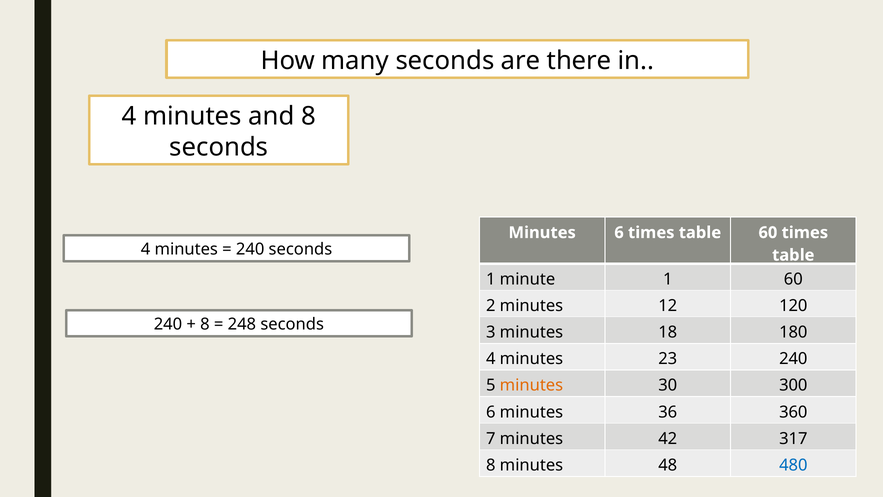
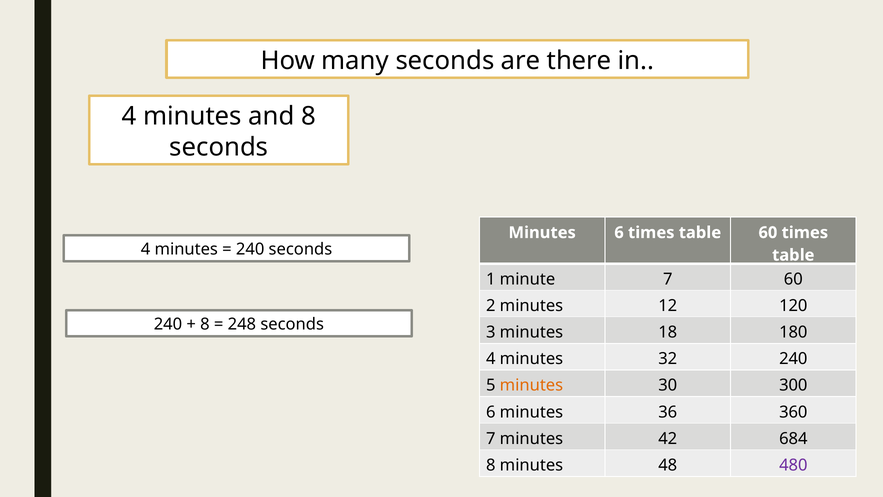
minute 1: 1 -> 7 (668, 279)
23: 23 -> 32 (668, 359)
317: 317 -> 684 (793, 438)
480 colour: blue -> purple (793, 465)
